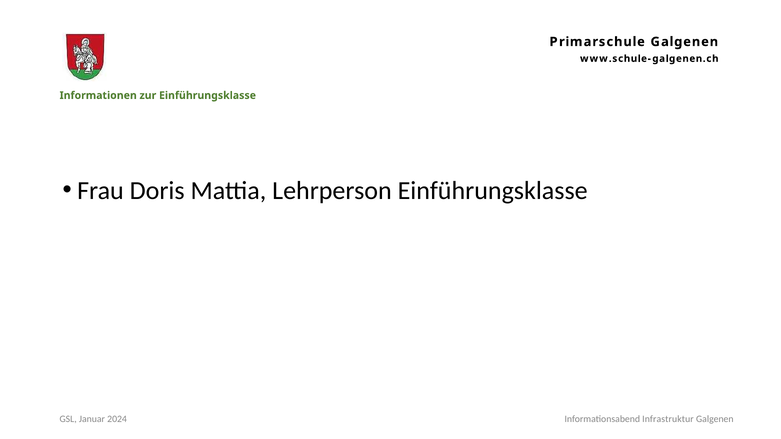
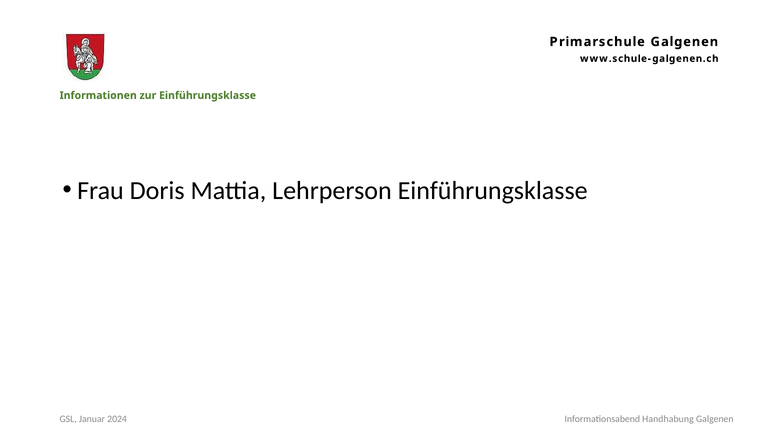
Infrastruktur: Infrastruktur -> Handhabung (668, 420)
